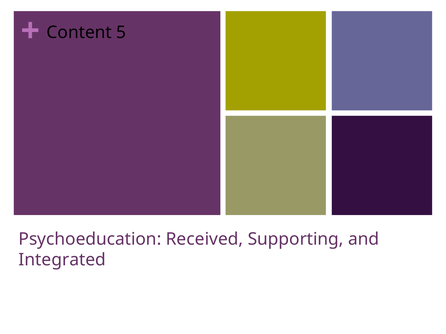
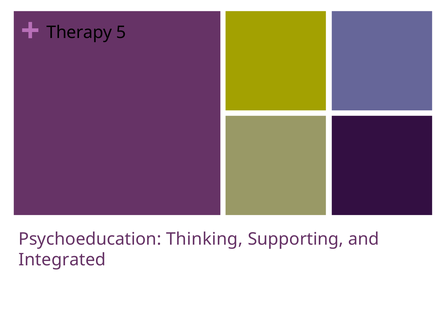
Content: Content -> Therapy (79, 33)
Received: Received -> Thinking (204, 239)
